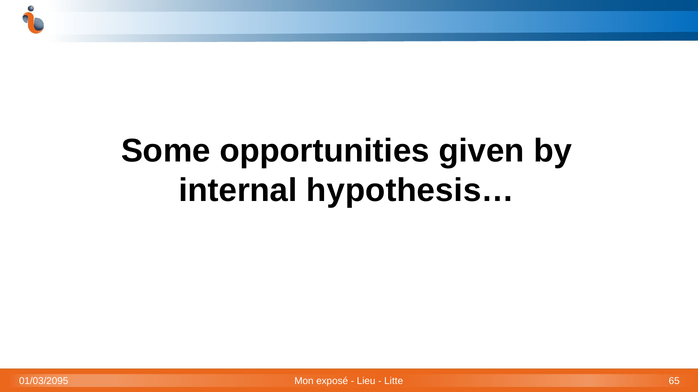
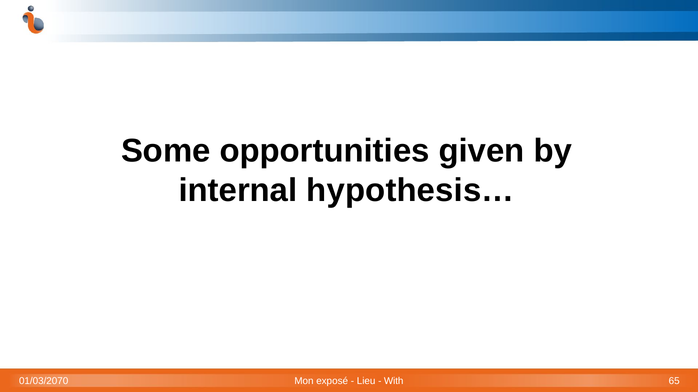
01/03/2095: 01/03/2095 -> 01/03/2070 (44, 381)
Litte: Litte -> With (394, 381)
